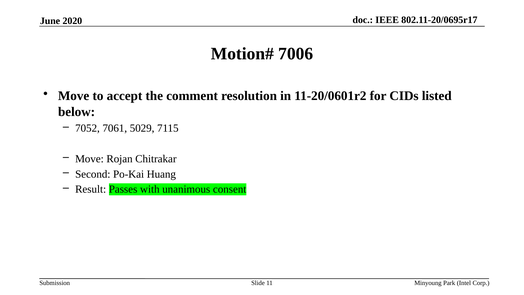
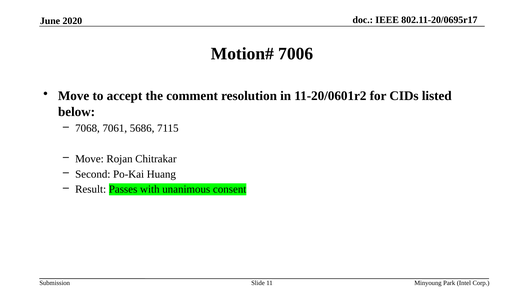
7052: 7052 -> 7068 (87, 128)
5029: 5029 -> 5686 (142, 128)
